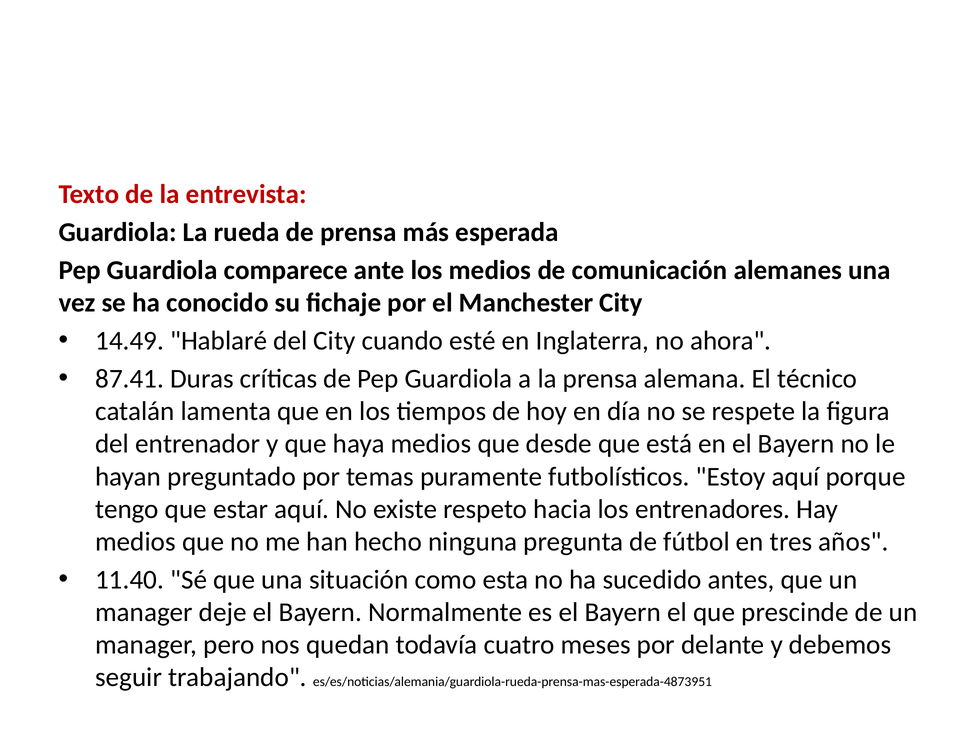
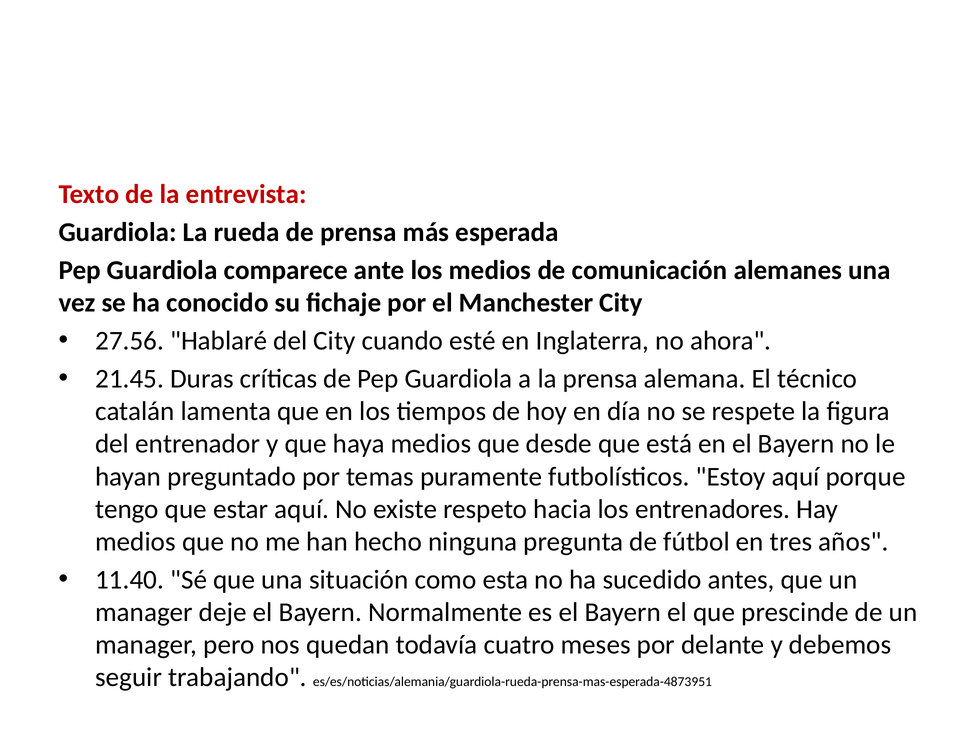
14.49: 14.49 -> 27.56 (130, 341)
87.41: 87.41 -> 21.45 (130, 379)
